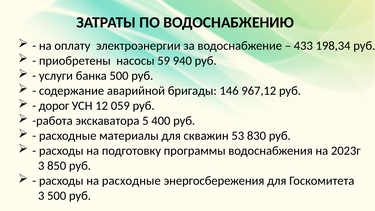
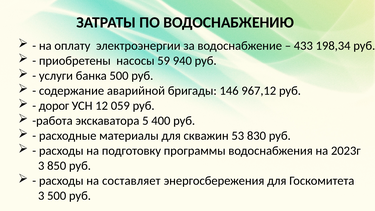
на расходные: расходные -> составляет (131, 181)
